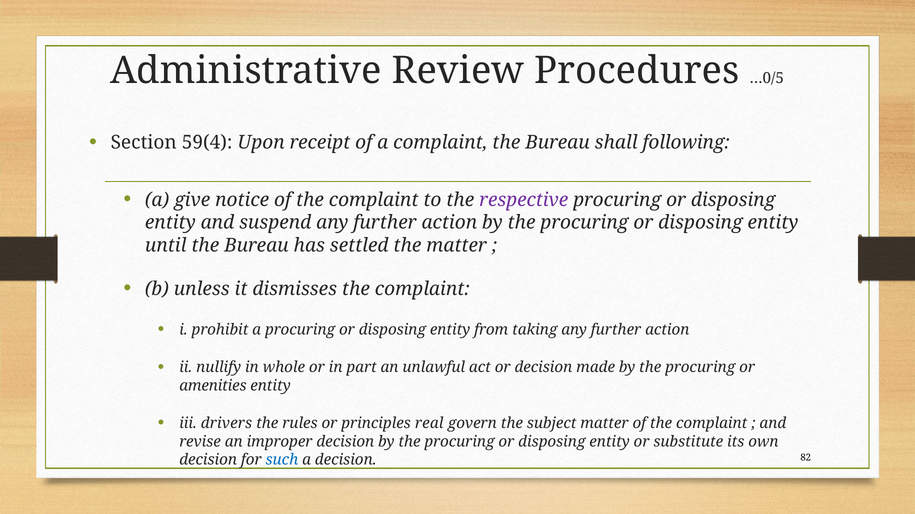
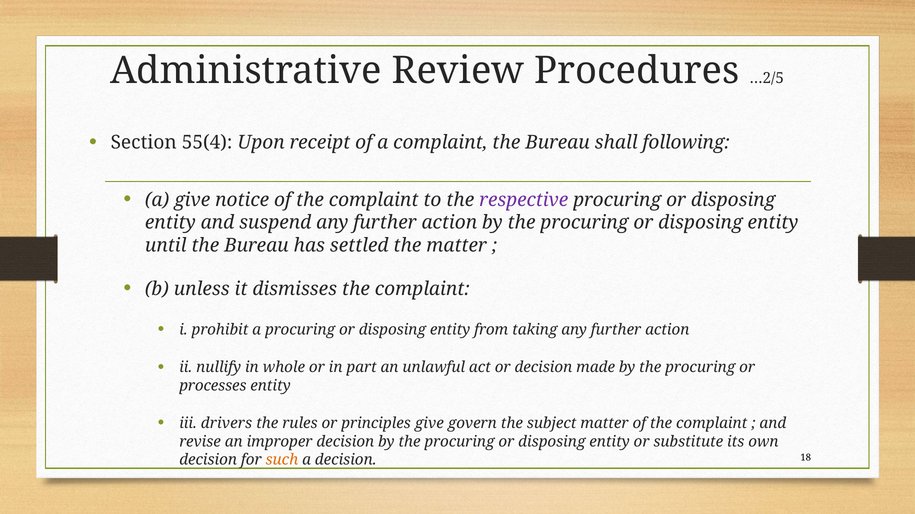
…0/5: …0/5 -> …2/5 (767, 78)
59(4: 59(4 -> 55(4 (207, 143)
amenities: amenities -> processes (213, 386)
principles real: real -> give (429, 424)
such colour: blue -> orange (282, 460)
82: 82 -> 18 (806, 458)
